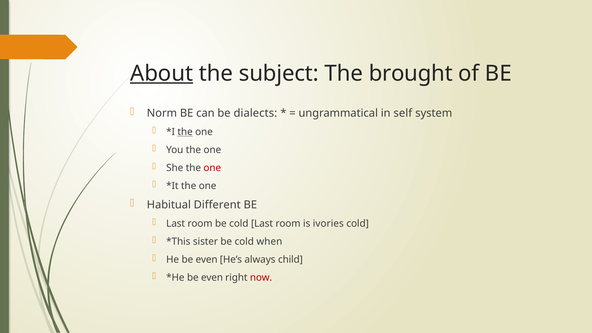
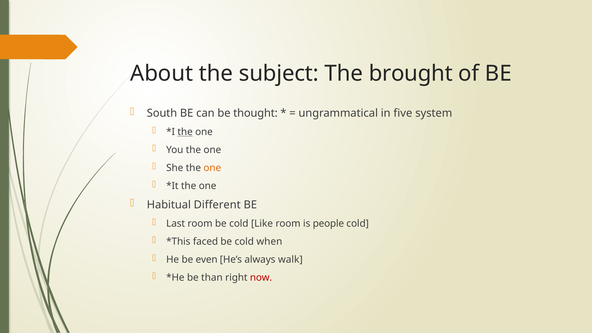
About underline: present -> none (162, 73)
Norm: Norm -> South (162, 113)
dialects: dialects -> thought (255, 113)
self: self -> five (403, 113)
one colour: red -> orange (212, 168)
cold Last: Last -> Like (262, 223)
ivories: ivories -> people (328, 223)
sister: sister -> faced (205, 241)
child: child -> walk (290, 259)
even: even -> than (212, 277)
